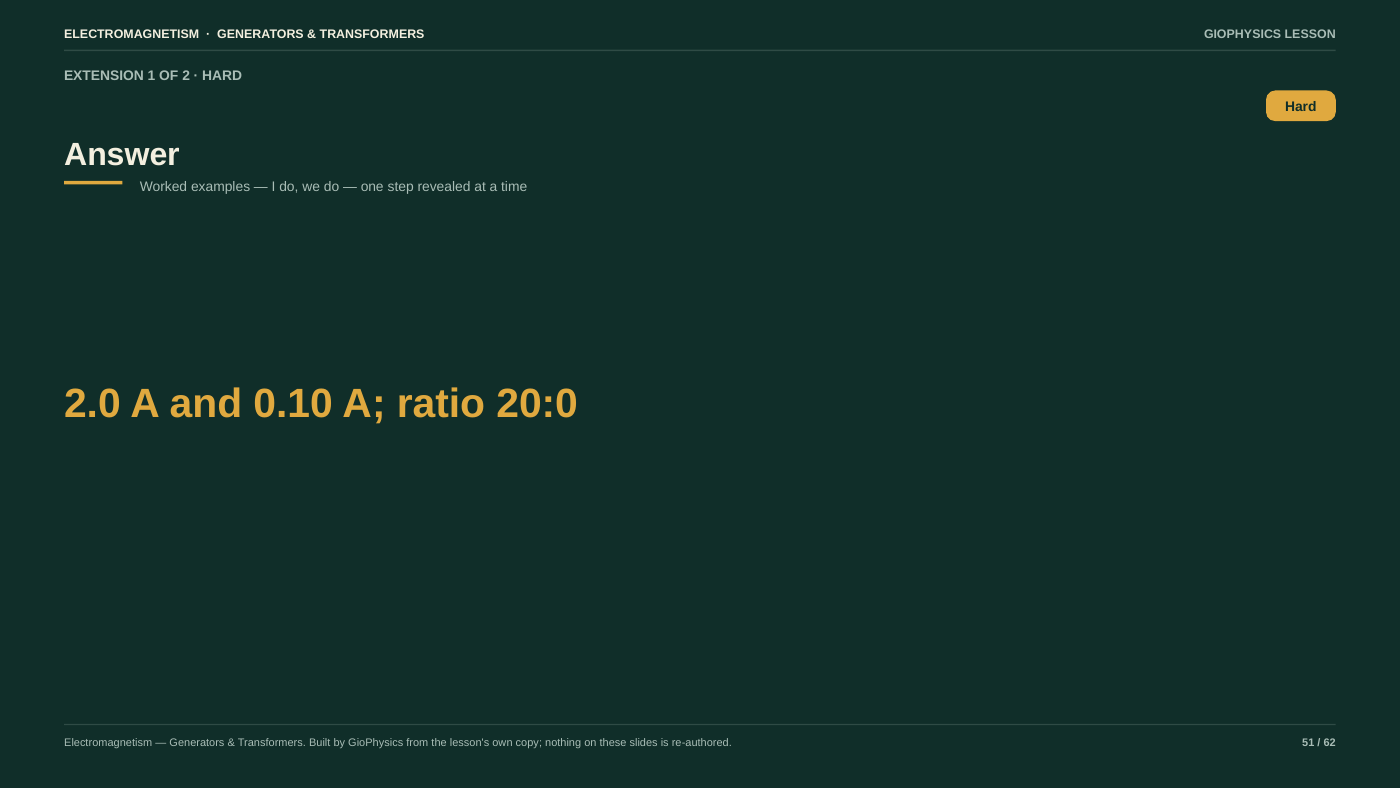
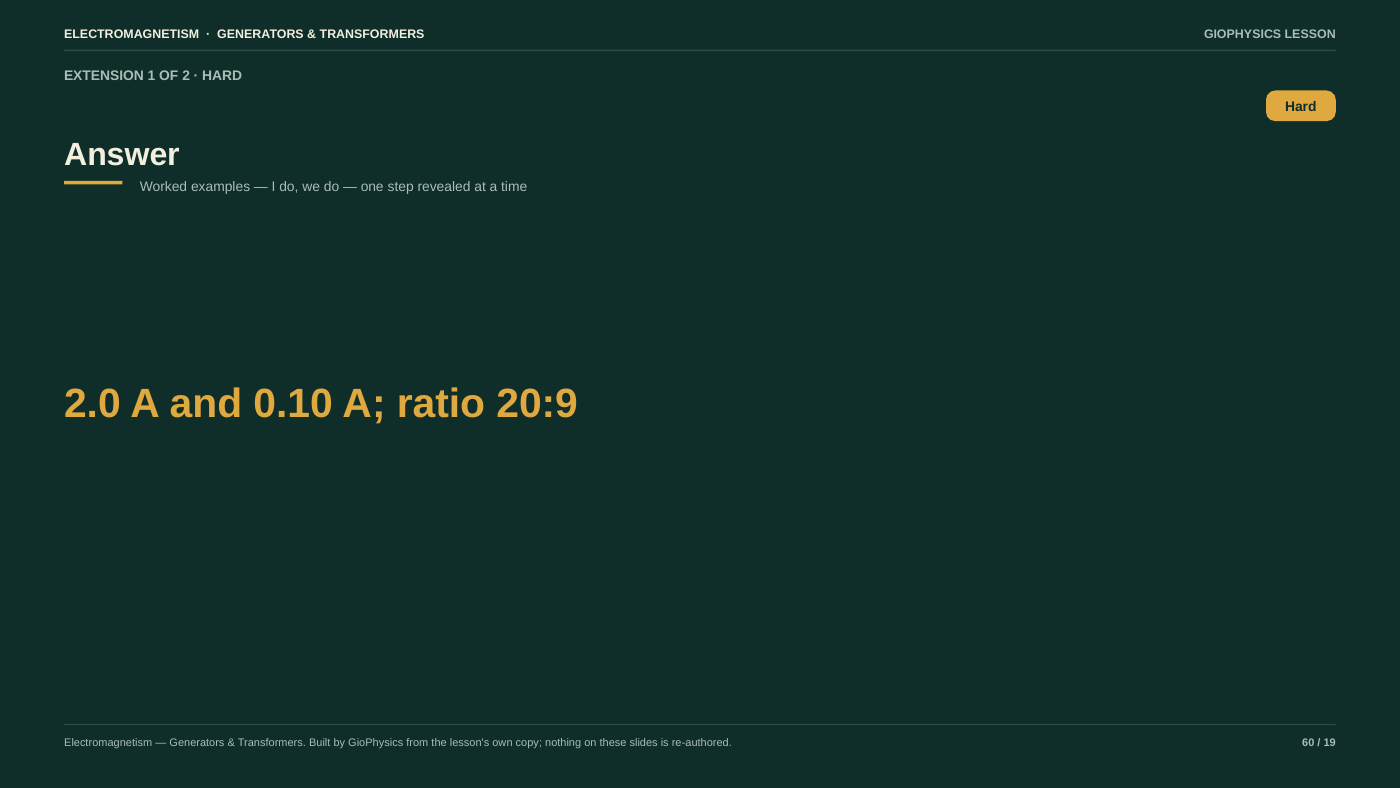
20:0: 20:0 -> 20:9 (537, 404)
51: 51 -> 60 (1308, 742)
62: 62 -> 19 (1330, 742)
